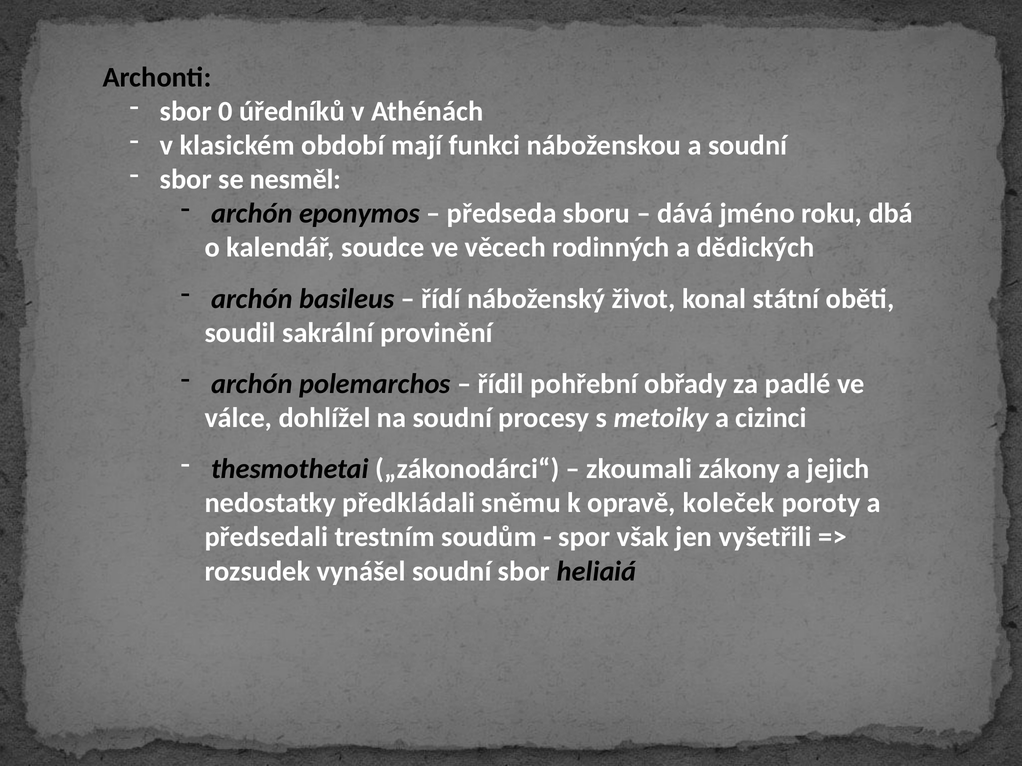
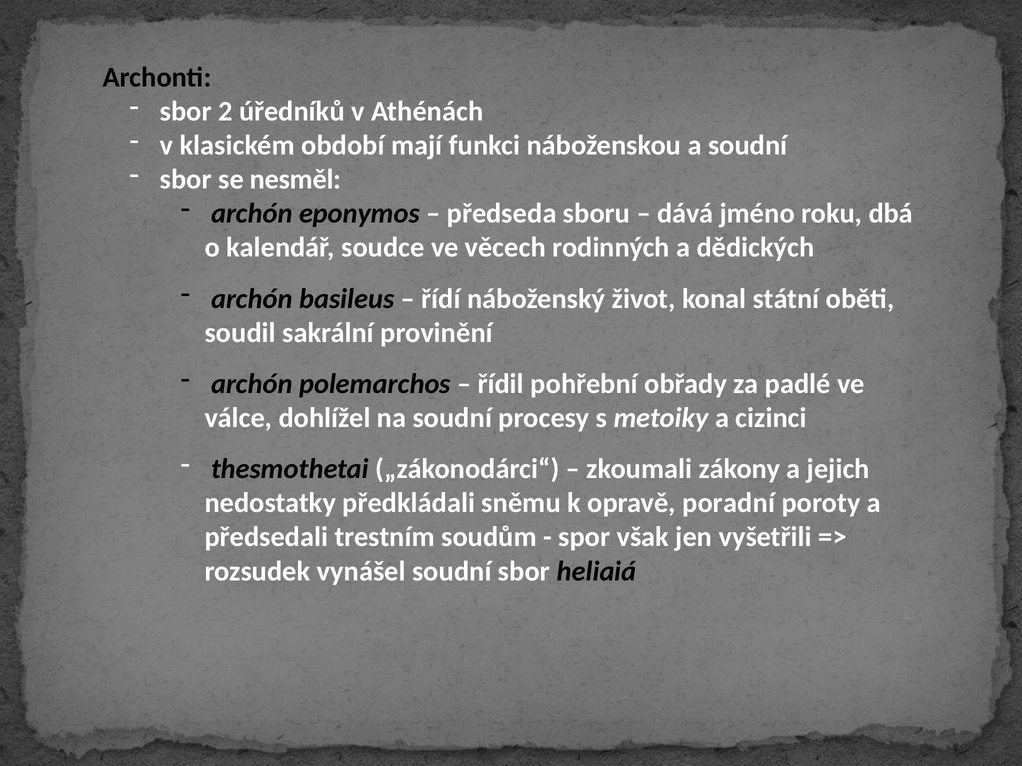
0: 0 -> 2 (225, 111)
koleček: koleček -> poradní (729, 503)
